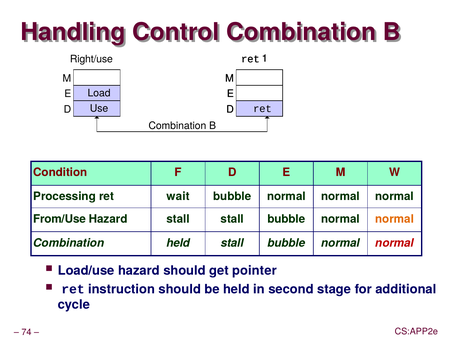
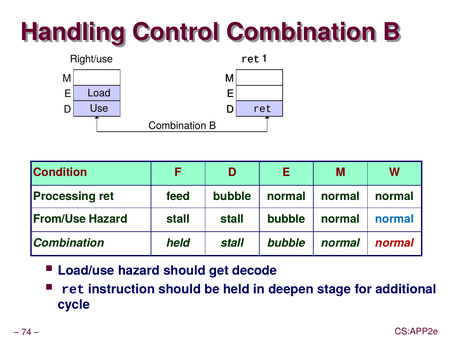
wait: wait -> feed (178, 196)
normal colour: orange -> blue (395, 219)
pointer: pointer -> decode (255, 270)
second: second -> deepen (291, 289)
